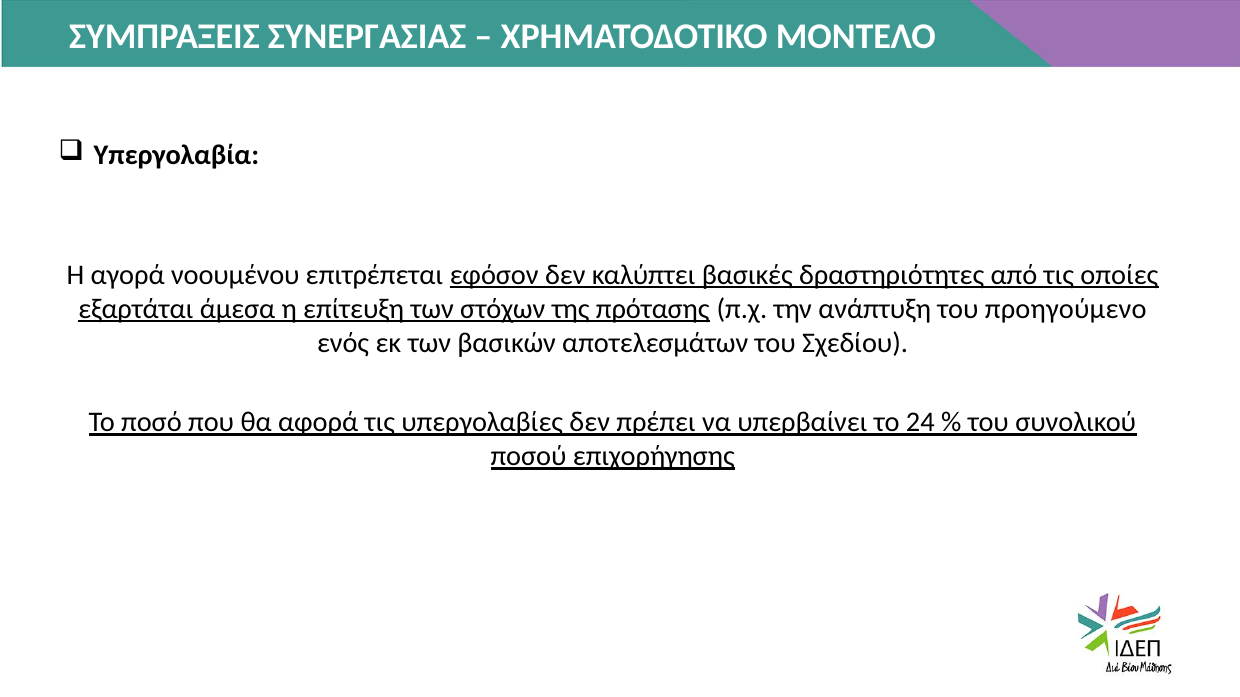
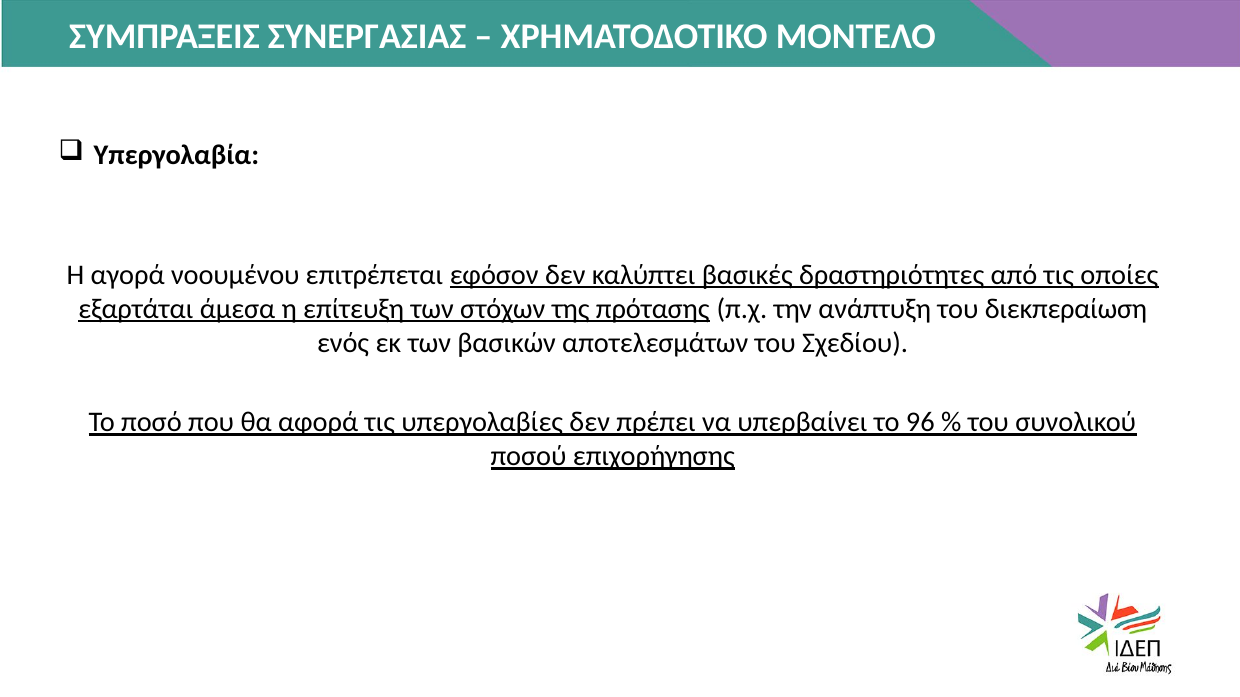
προηγούμενο: προηγούμενο -> διεκπεραίωση (1066, 309)
24: 24 -> 96 (920, 422)
